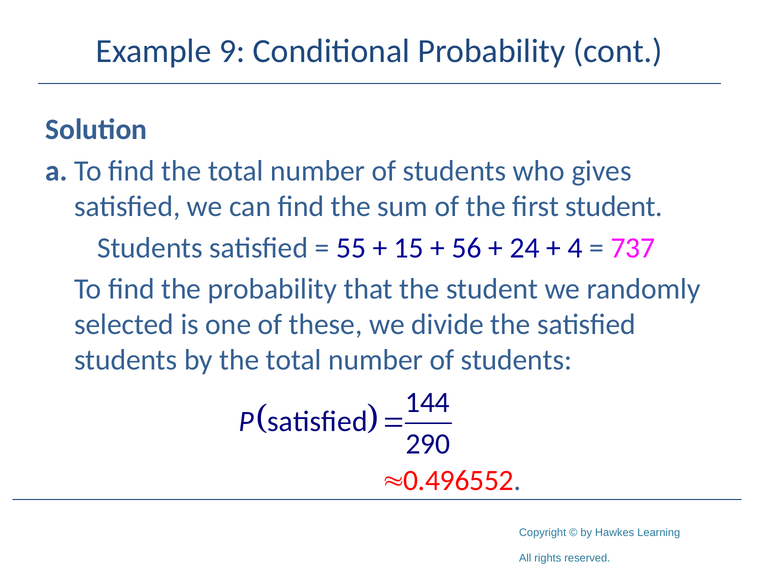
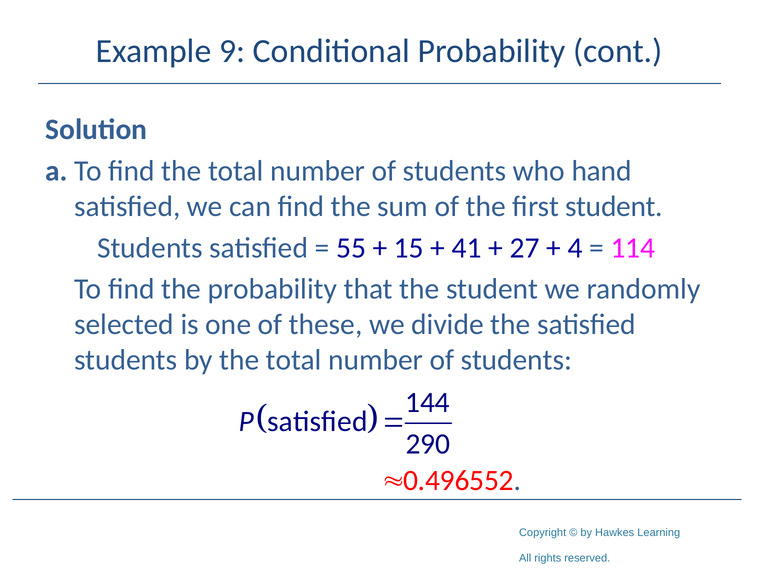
gives: gives -> hand (602, 171)
56: 56 -> 41 (467, 248)
24: 24 -> 27 (525, 248)
737: 737 -> 114 (633, 248)
